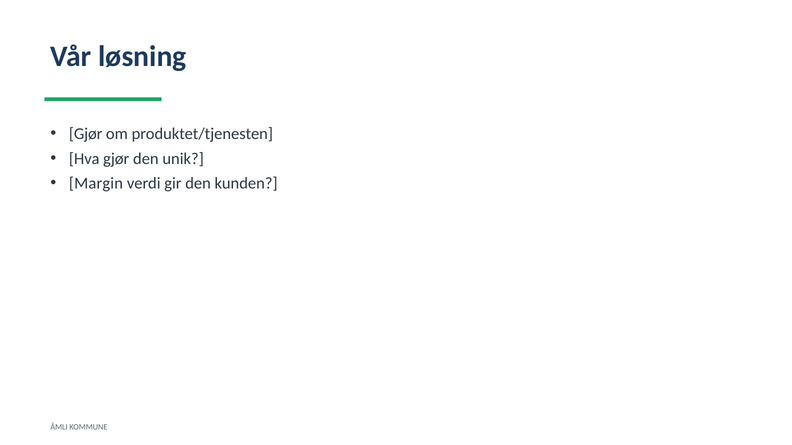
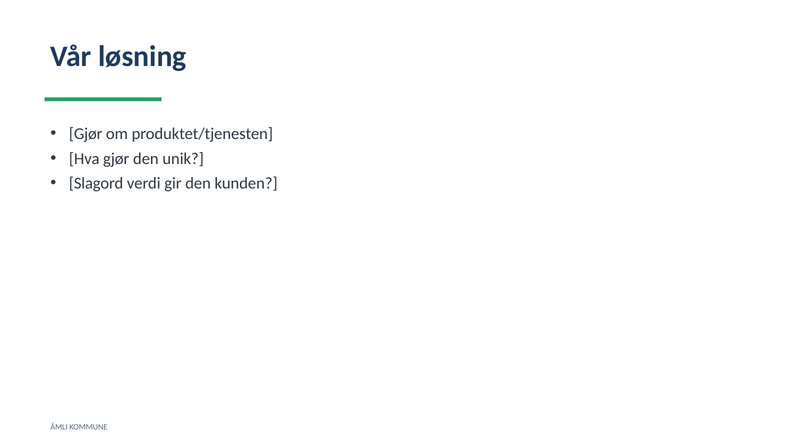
Margin: Margin -> Slagord (96, 184)
